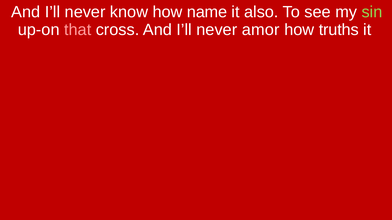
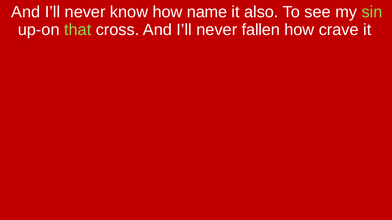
that colour: pink -> light green (78, 30)
amor: amor -> fallen (261, 30)
truths: truths -> crave (339, 30)
